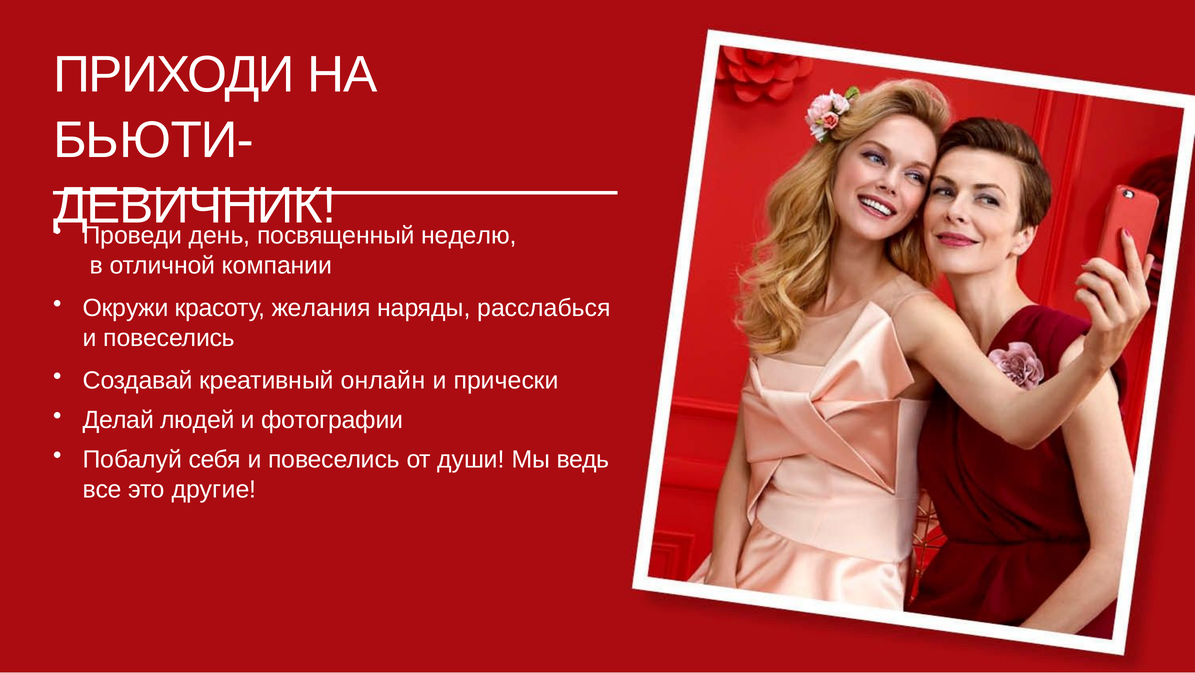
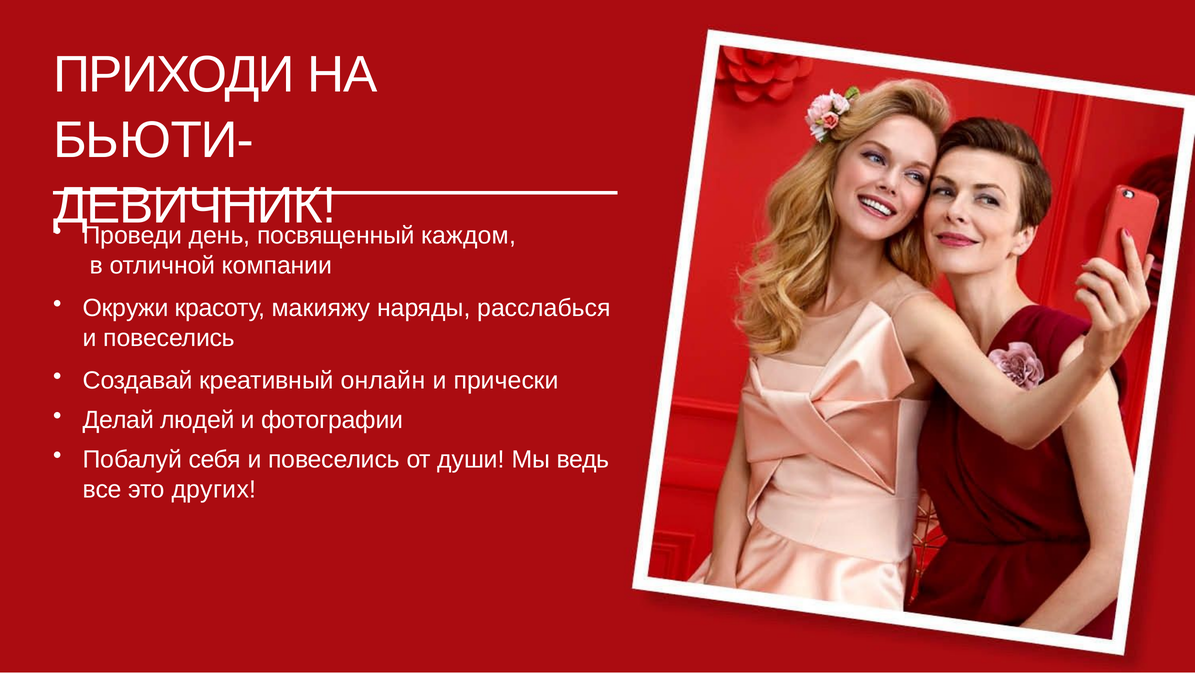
неделю: неделю -> каждом (469, 236)
желания: желания -> макияжу (321, 308)
другие: другие -> других (214, 490)
